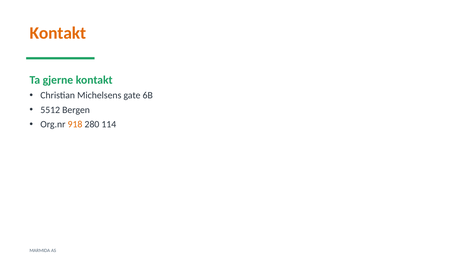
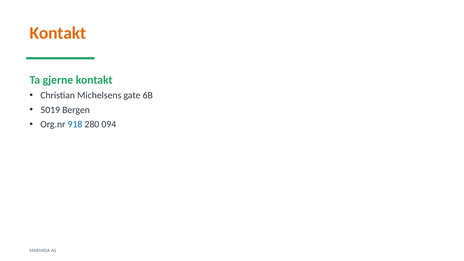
5512: 5512 -> 5019 (50, 110)
918 colour: orange -> blue (75, 124)
114: 114 -> 094 (109, 124)
